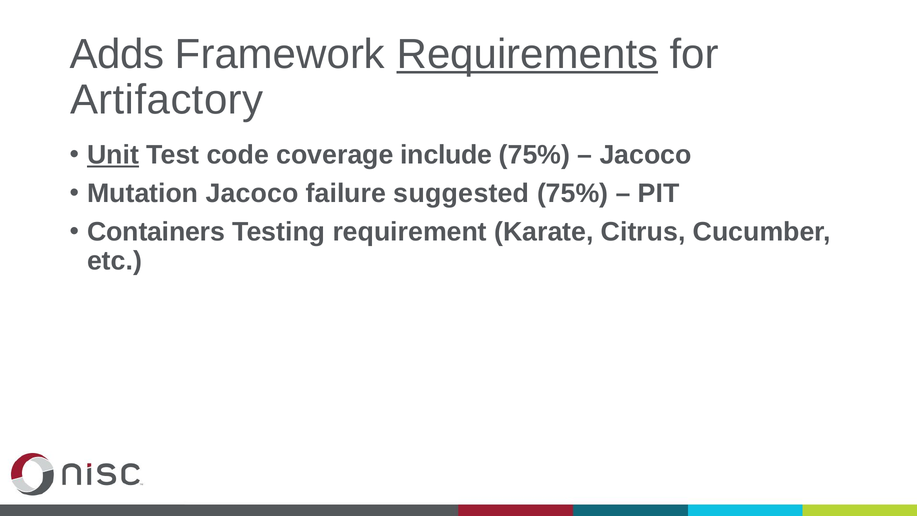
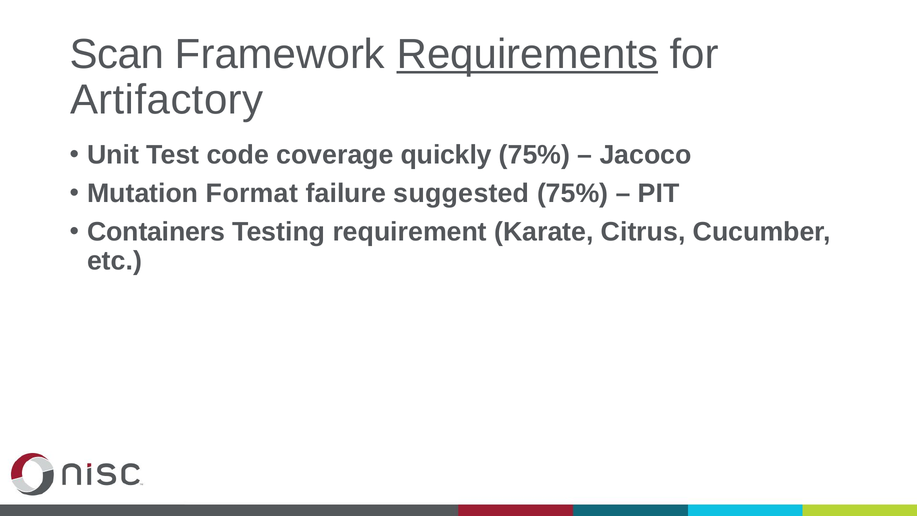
Adds: Adds -> Scan (117, 54)
Unit underline: present -> none (113, 155)
include: include -> quickly (446, 155)
Mutation Jacoco: Jacoco -> Format (252, 193)
